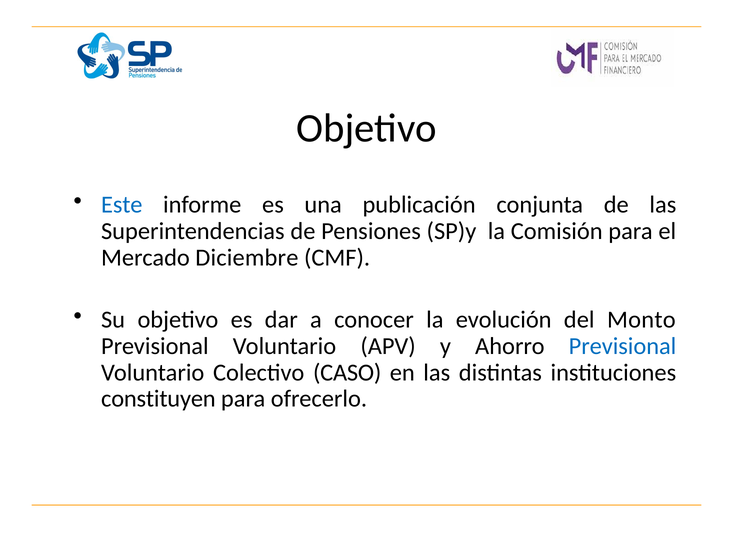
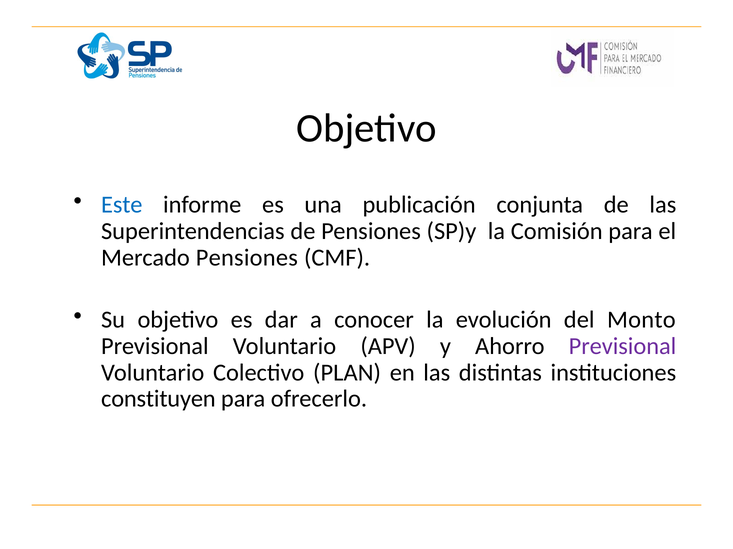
Mercado Diciembre: Diciembre -> Pensiones (247, 258)
Previsional colour: blue -> purple (623, 347)
CASO: CASO -> PLAN (347, 373)
